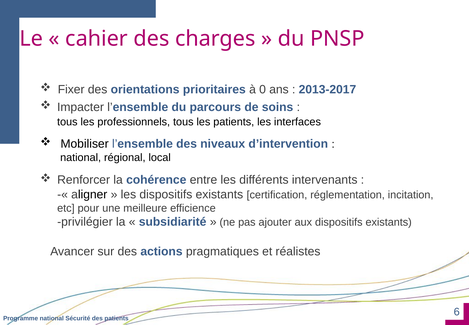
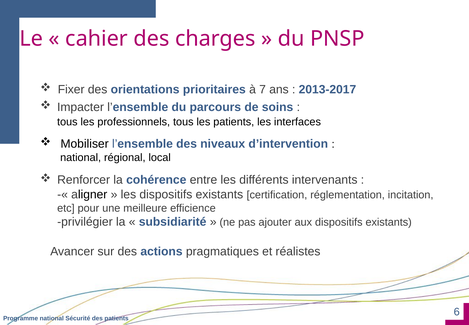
0: 0 -> 7 (263, 89)
